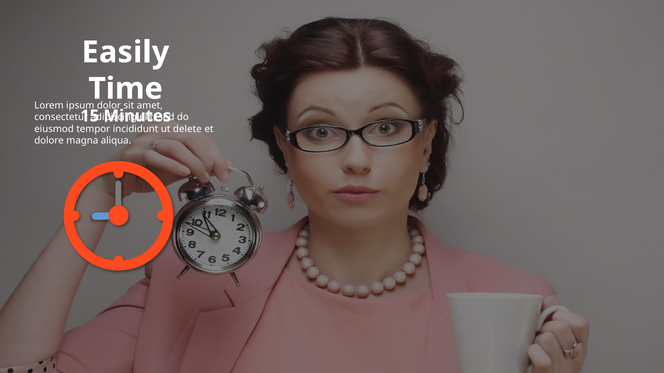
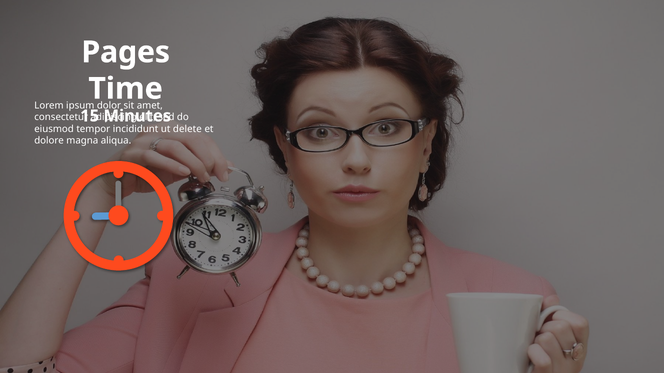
Easily: Easily -> Pages (126, 52)
